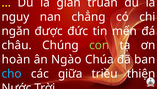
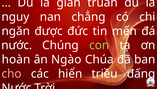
châu: châu -> nước (17, 45)
cho colour: light blue -> pink (12, 73)
giữa: giữa -> hiển (70, 73)
thiện: thiện -> đấng (141, 73)
